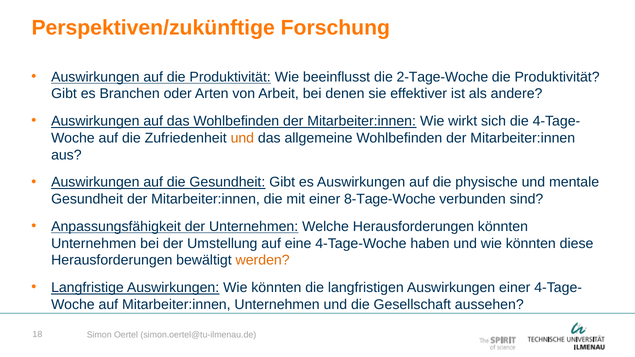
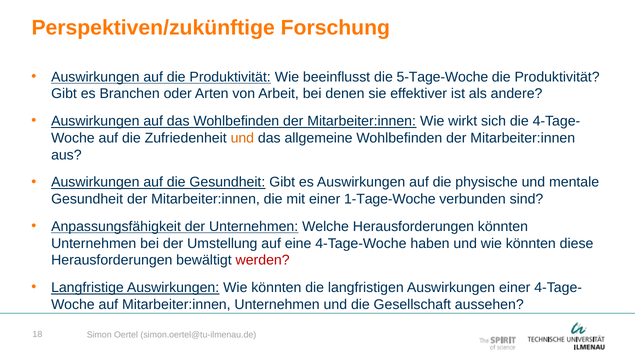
2-Tage-Woche: 2-Tage-Woche -> 5-Tage-Woche (442, 77)
8-Tage-Woche: 8-Tage-Woche -> 1-Tage-Woche (390, 199)
werden colour: orange -> red (263, 260)
